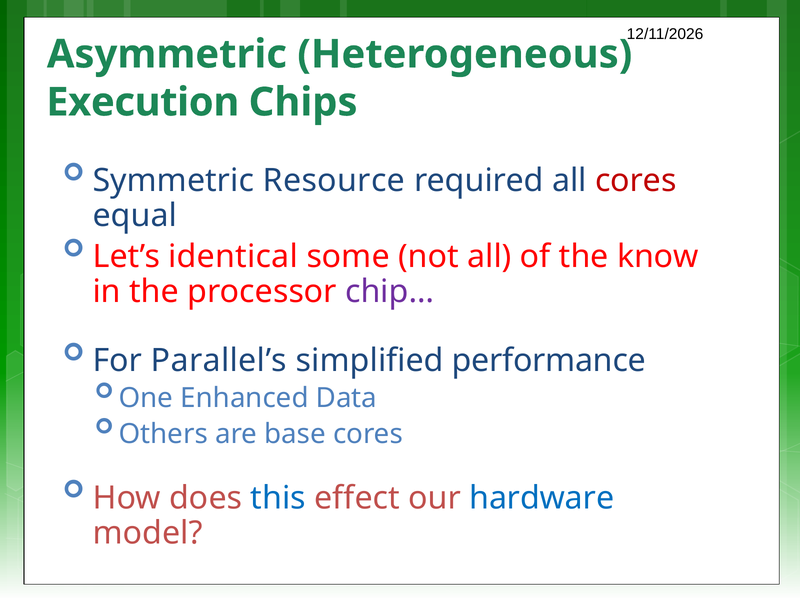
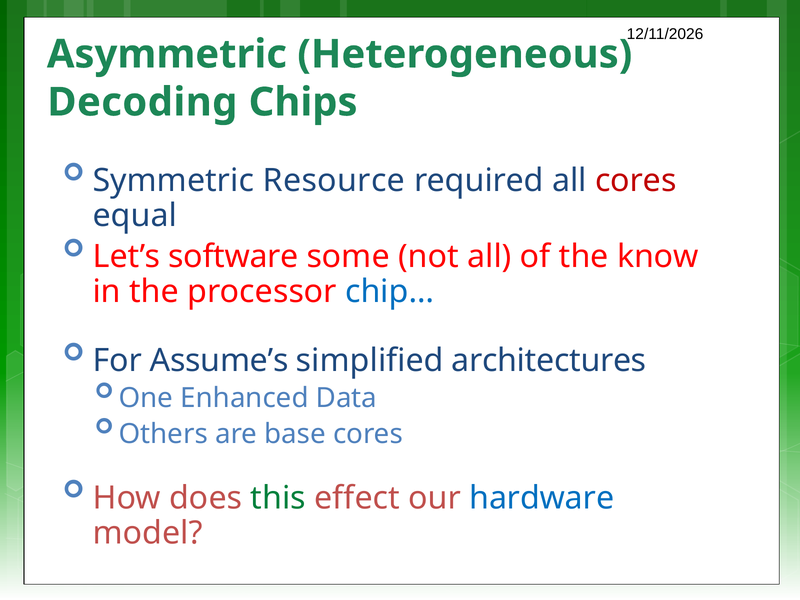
Execution: Execution -> Decoding (142, 102)
identical: identical -> software (233, 257)
chip… colour: purple -> blue (390, 292)
Parallel’s: Parallel’s -> Assume’s (219, 361)
performance: performance -> architectures (549, 361)
this colour: blue -> green (278, 498)
